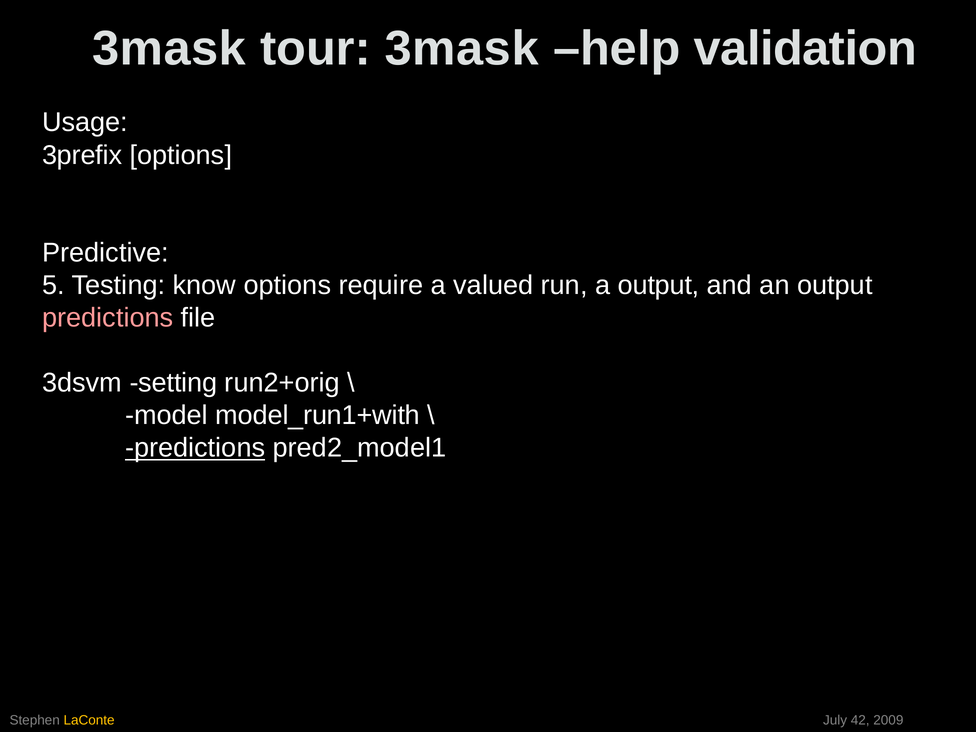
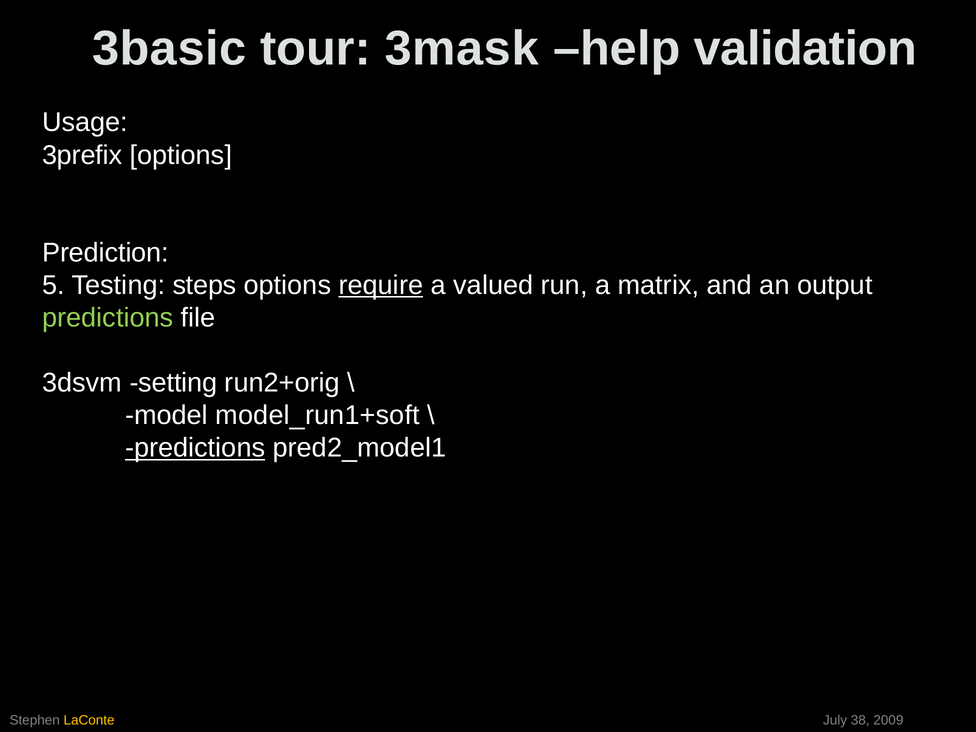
3mask: 3mask -> 3basic (169, 49)
Predictive: Predictive -> Prediction (106, 253)
know: know -> steps (205, 285)
require underline: none -> present (381, 285)
a output: output -> matrix (658, 285)
predictions colour: pink -> light green (108, 318)
model_run1+with: model_run1+with -> model_run1+soft (318, 415)
42: 42 -> 38 (860, 720)
